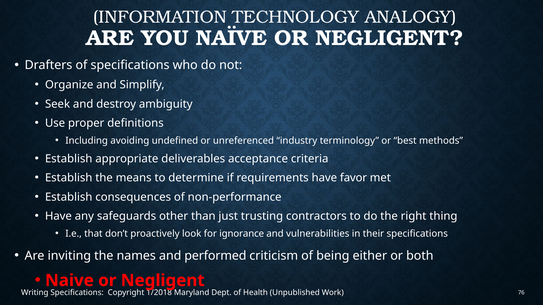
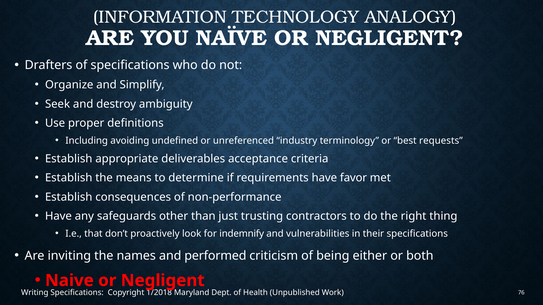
methods: methods -> requests (441, 141)
ignorance: ignorance -> indemnify (242, 234)
